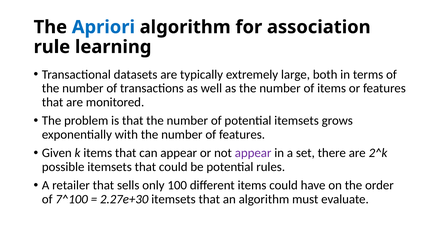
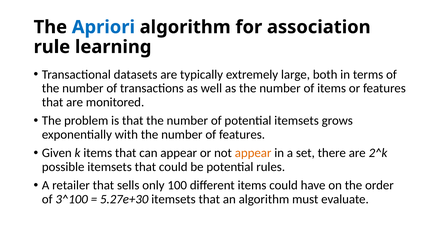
appear colour: purple -> orange (253, 153)
7^100: 7^100 -> 3^100 (72, 199)
2.27e+30: 2.27e+30 -> 5.27e+30 (124, 199)
